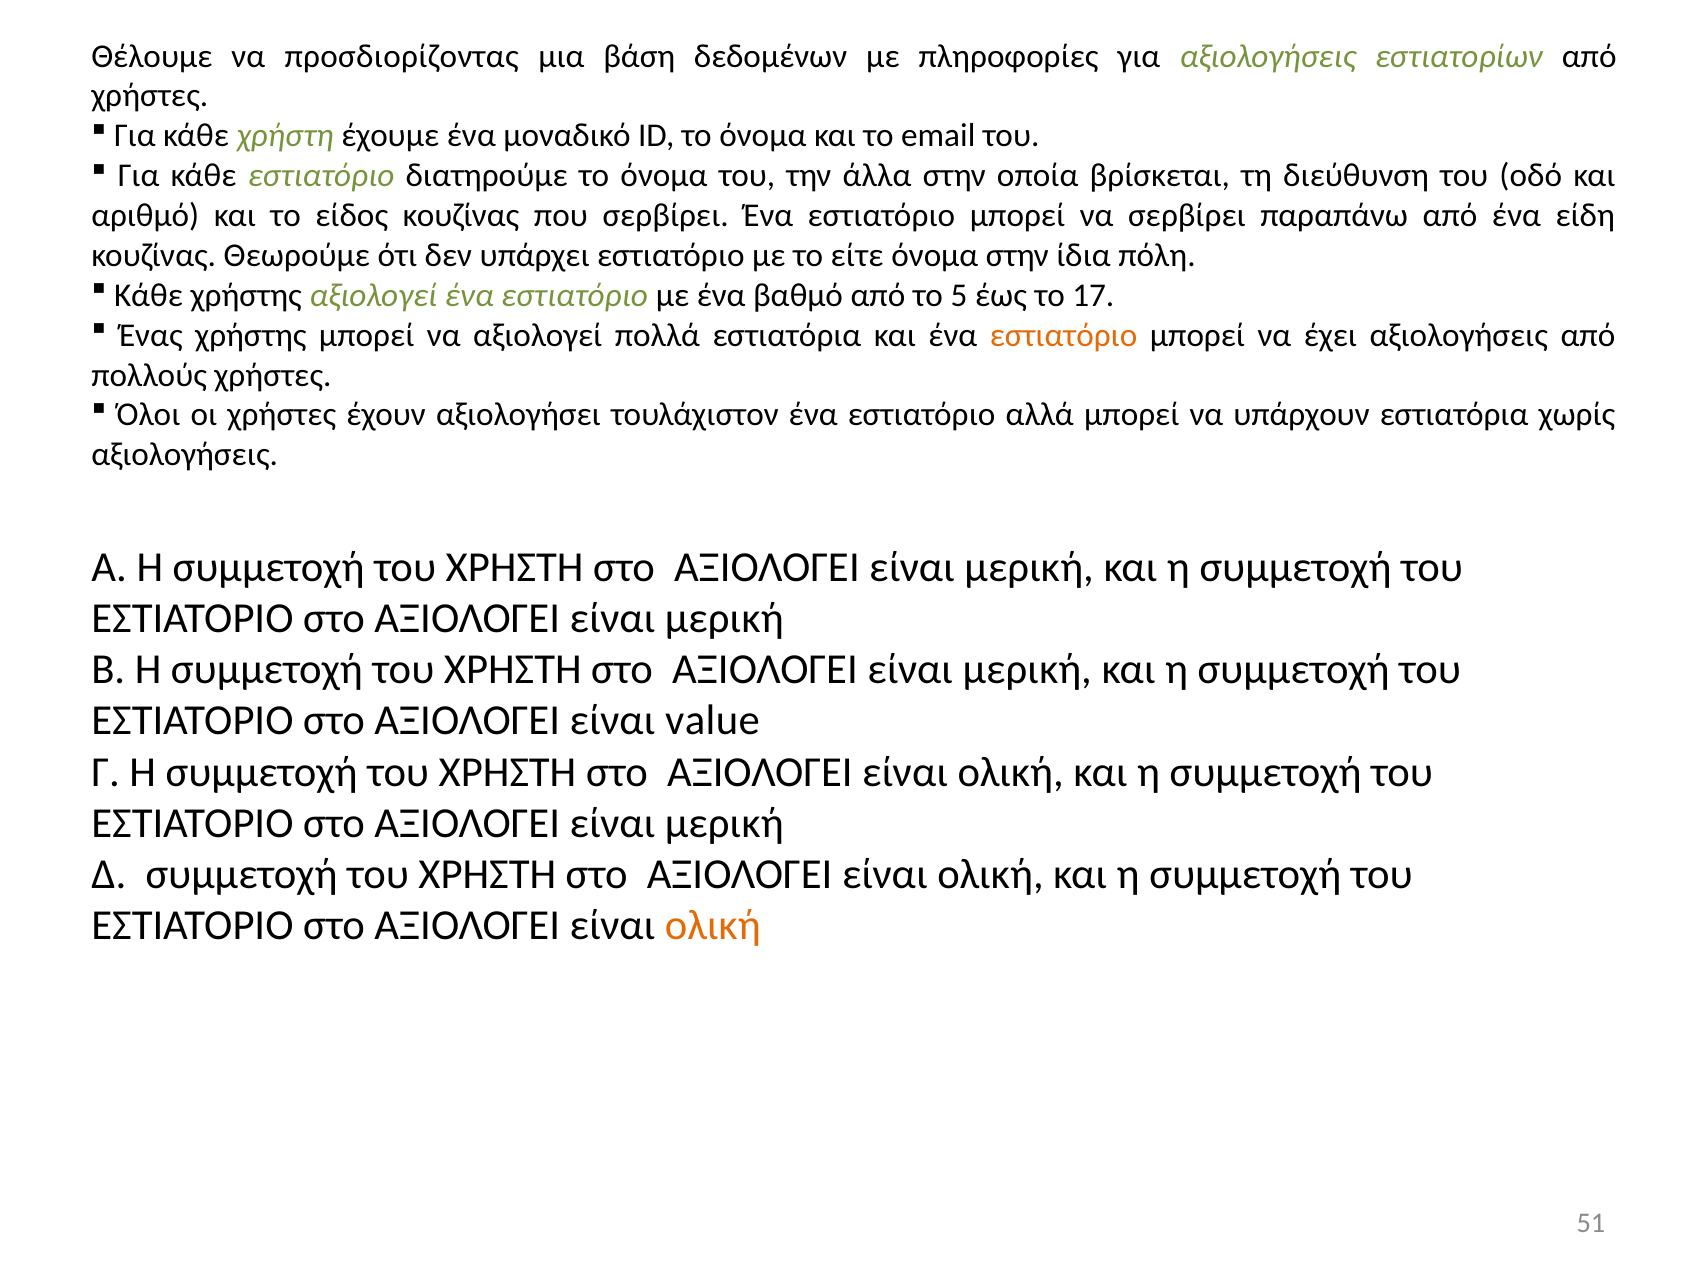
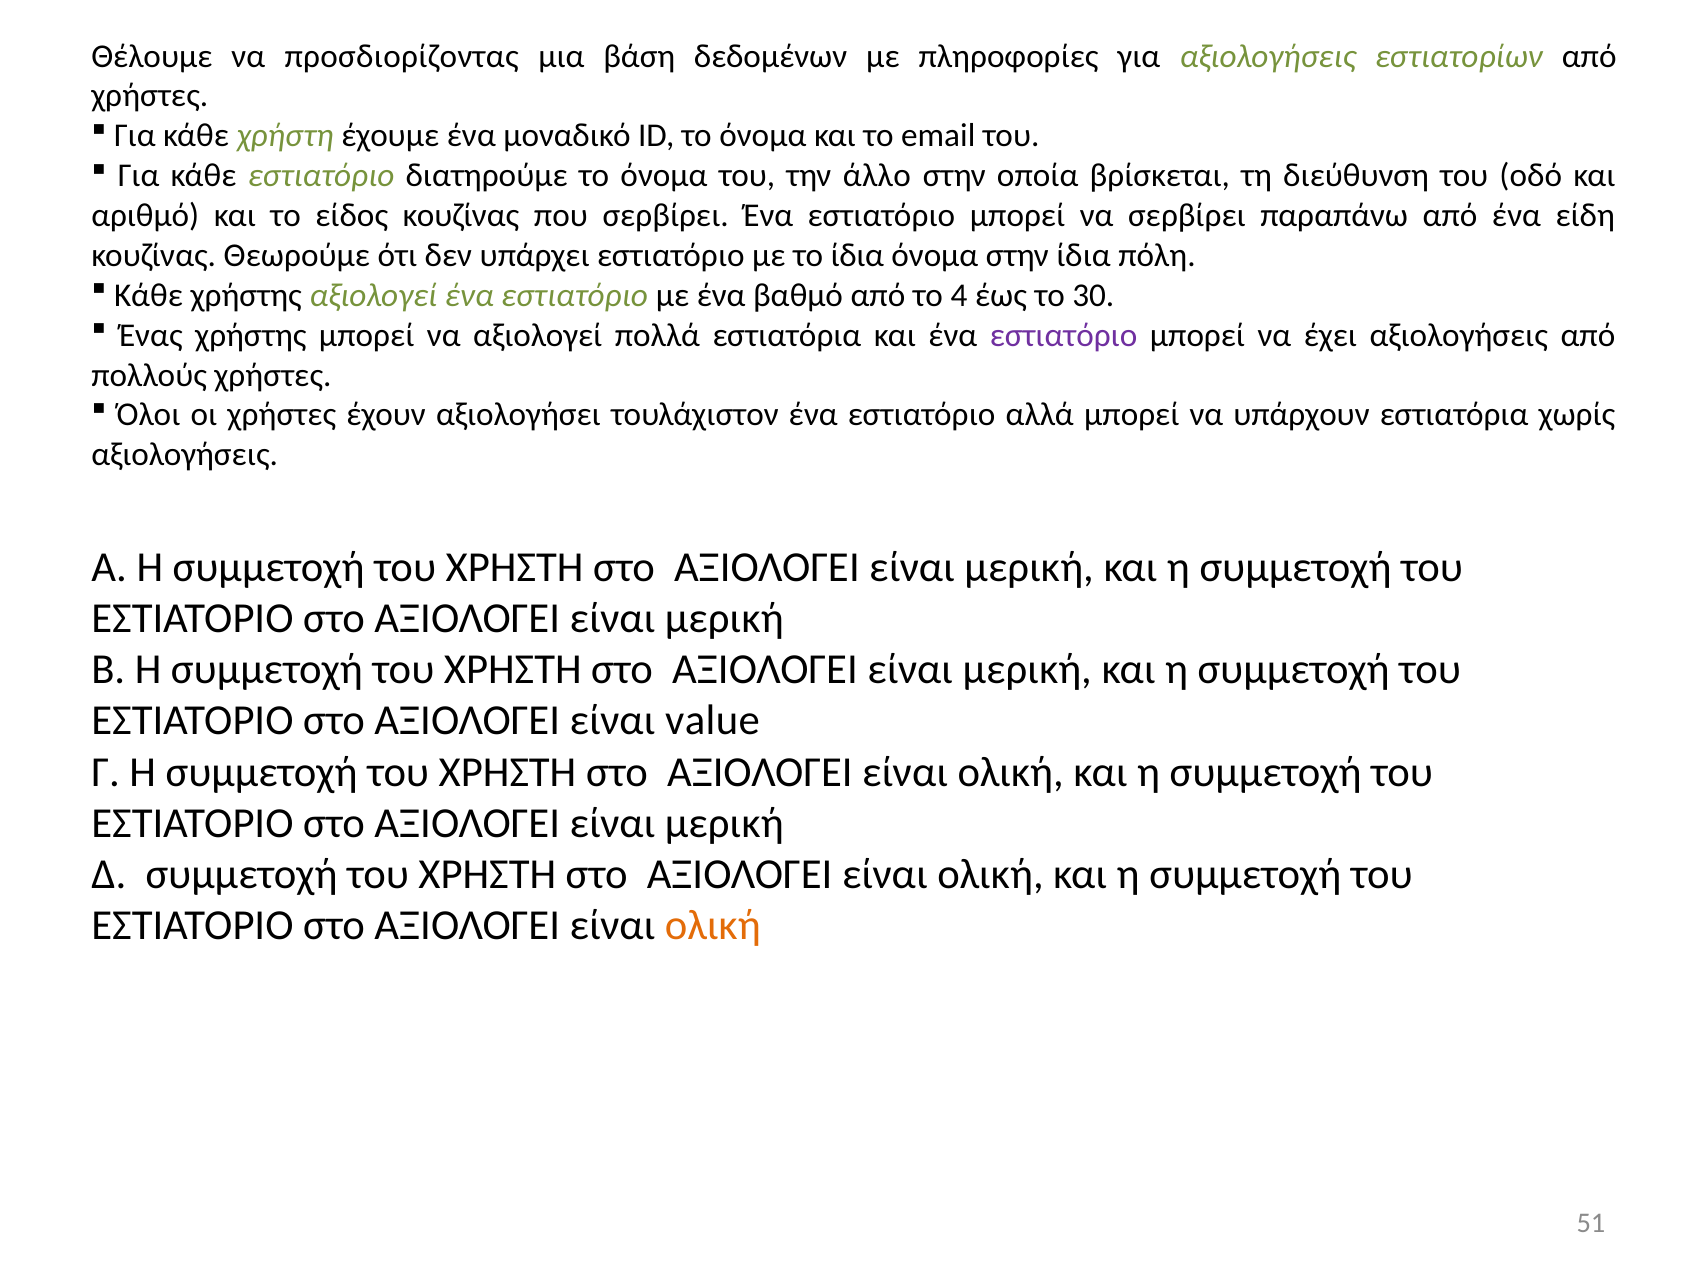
άλλα: άλλα -> άλλο (877, 176)
το είτε: είτε -> ίδια (857, 256)
5: 5 -> 4 (959, 295)
17: 17 -> 30 (1093, 295)
εστιατόριο colour: orange -> purple (1064, 335)
